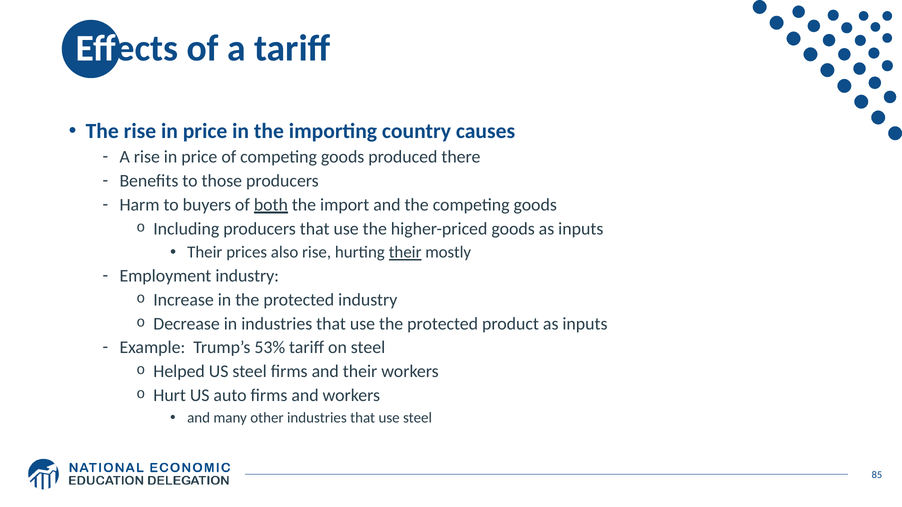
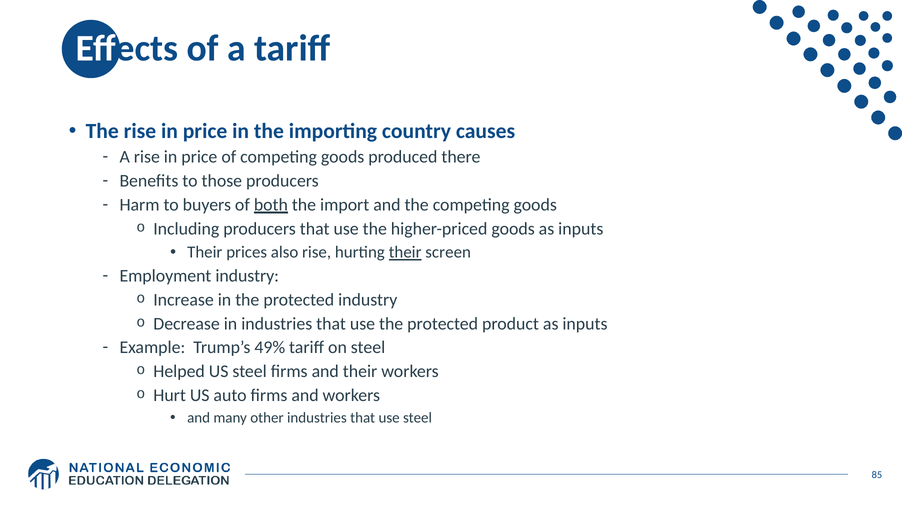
mostly: mostly -> screen (448, 252)
53%: 53% -> 49% (270, 348)
